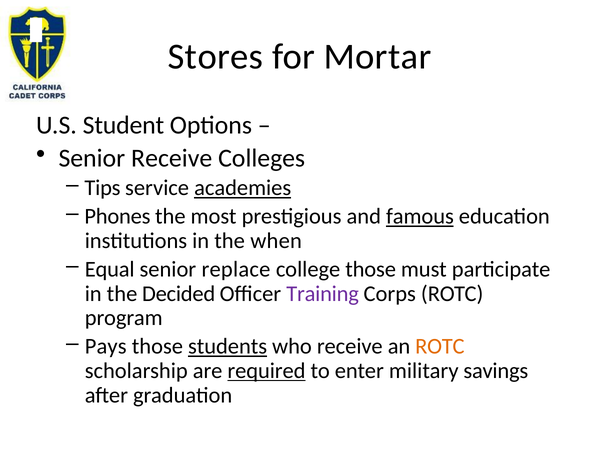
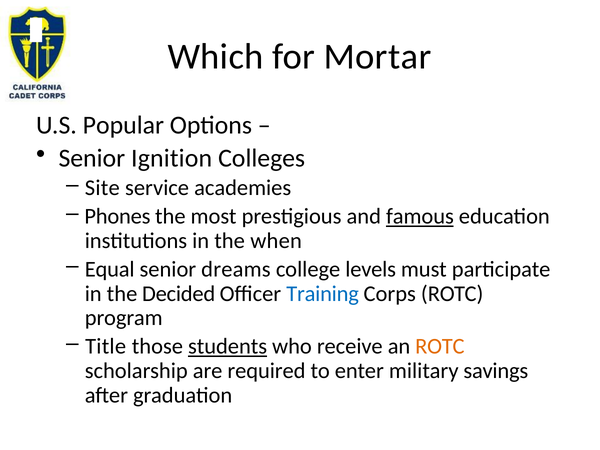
Stores: Stores -> Which (216, 57)
Student: Student -> Popular (123, 125)
Senior Receive: Receive -> Ignition (172, 158)
Tips: Tips -> Site (102, 188)
academies underline: present -> none (243, 188)
replace: replace -> dreams (236, 269)
college those: those -> levels (371, 269)
Training colour: purple -> blue (323, 294)
Pays: Pays -> Title (106, 347)
required underline: present -> none (266, 371)
